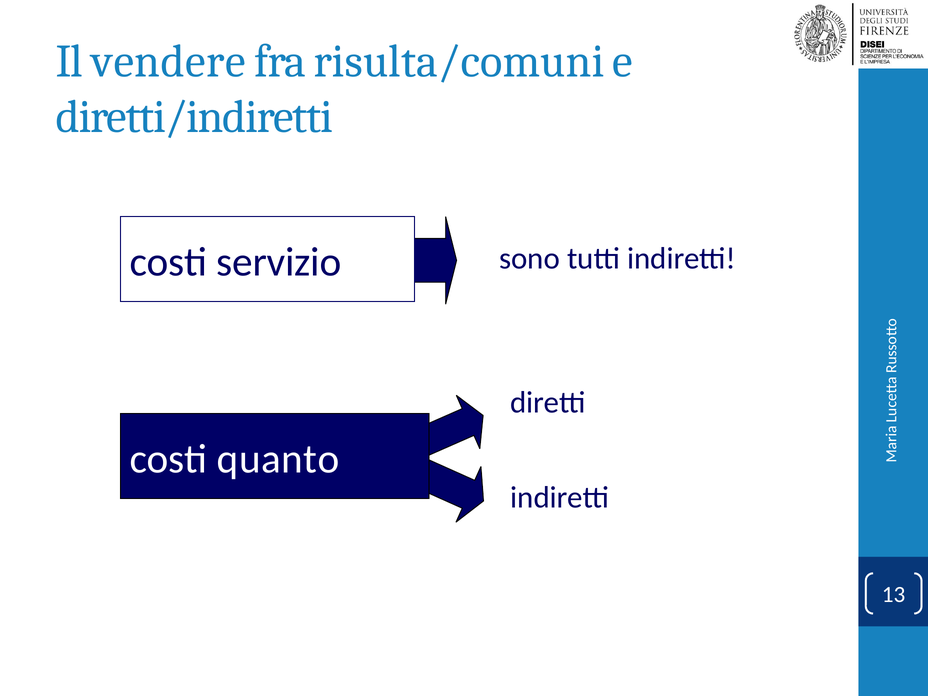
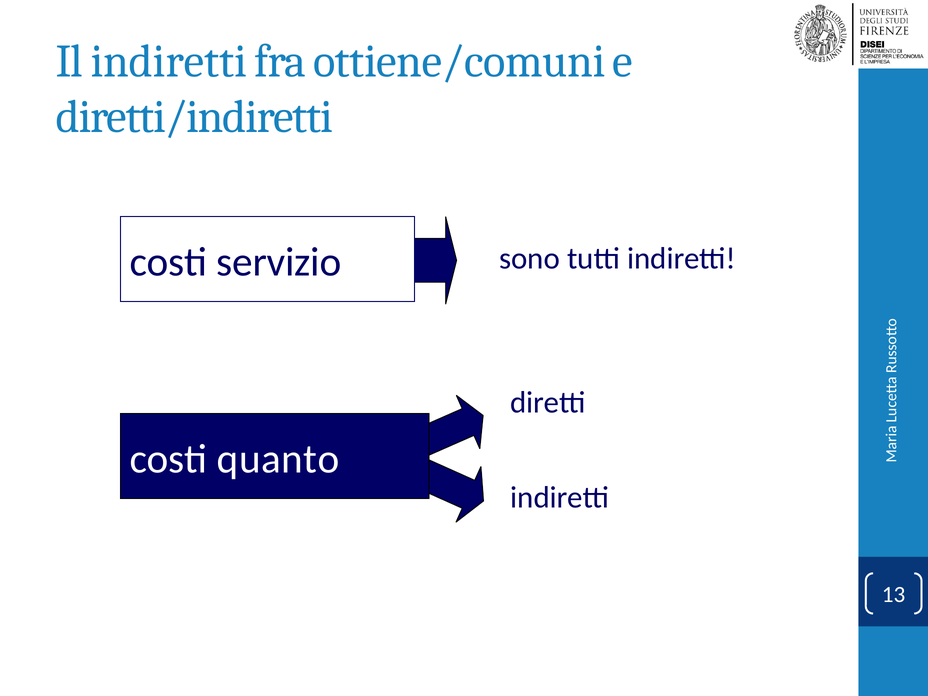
Il vendere: vendere -> indiretti (169, 61)
risulta/comuni: risulta/comuni -> ottiene/comuni (459, 61)
